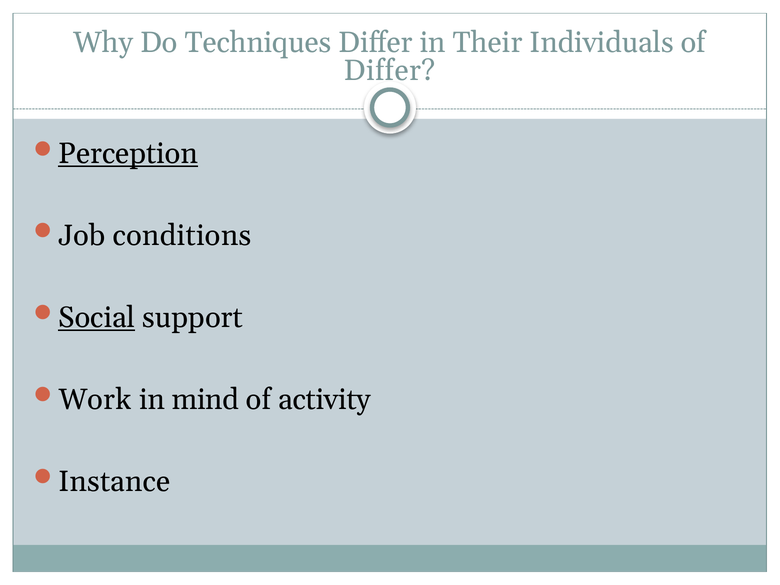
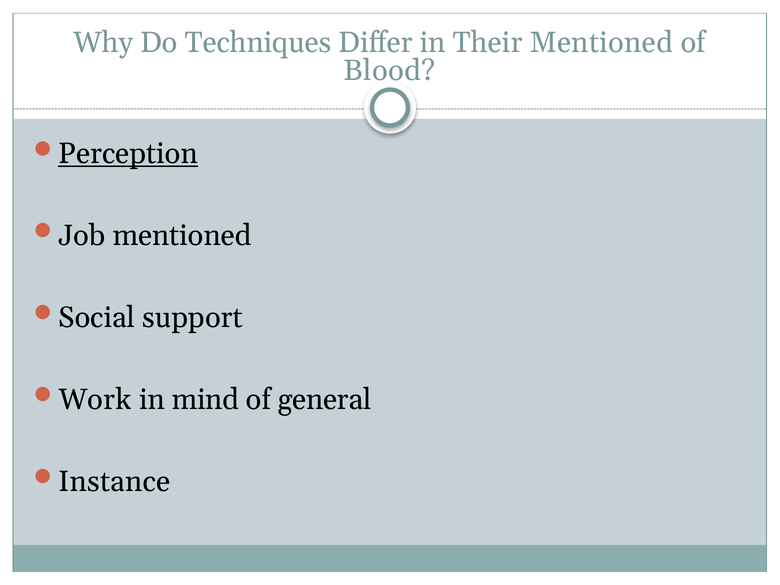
Their Individuals: Individuals -> Mentioned (601, 43)
Differ: Differ -> Blood (390, 71)
Job conditions: conditions -> mentioned (182, 236)
Social underline: present -> none (97, 318)
activity: activity -> general (325, 400)
